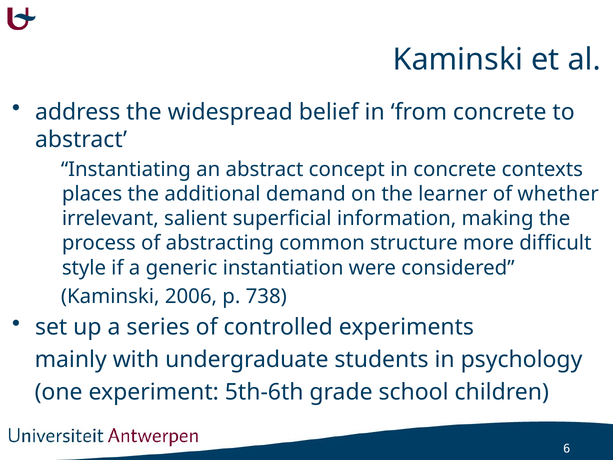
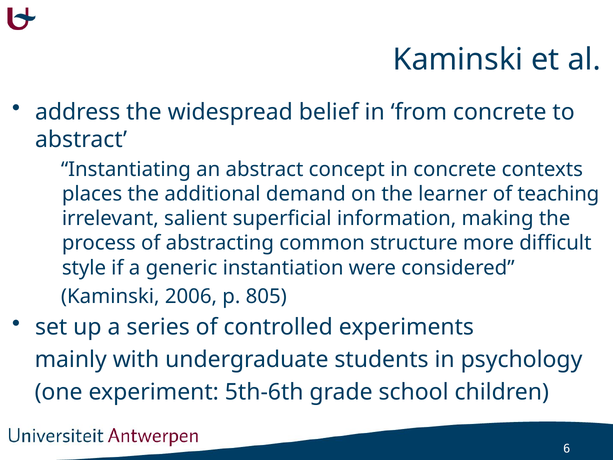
whether: whether -> teaching (558, 194)
738: 738 -> 805 (266, 296)
